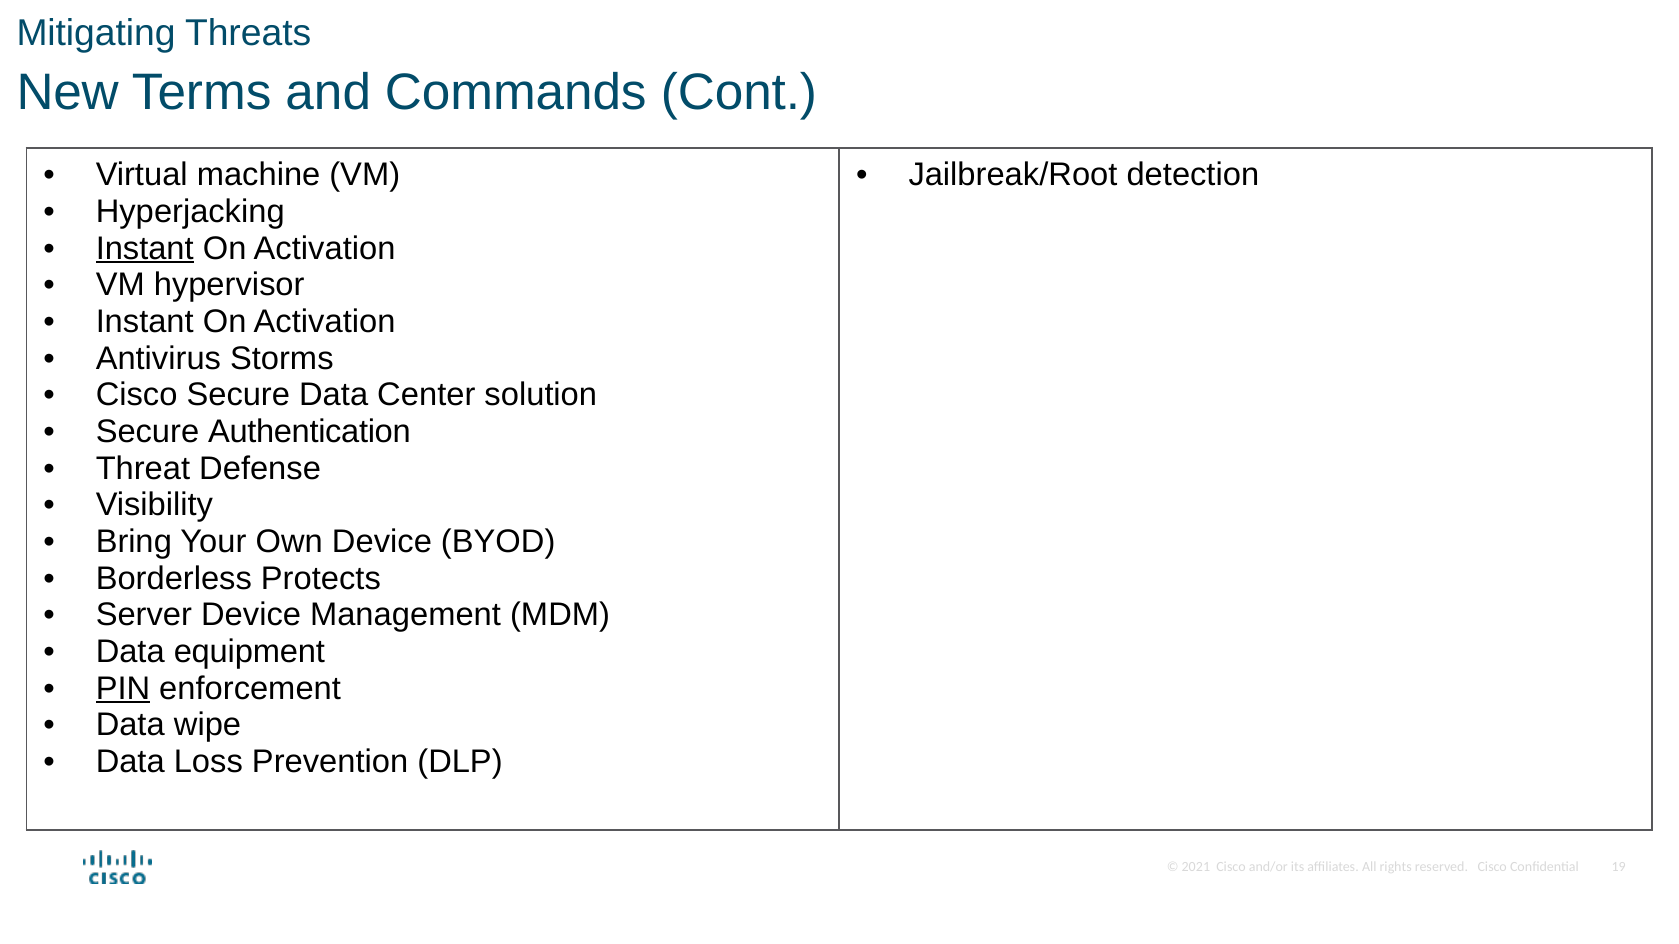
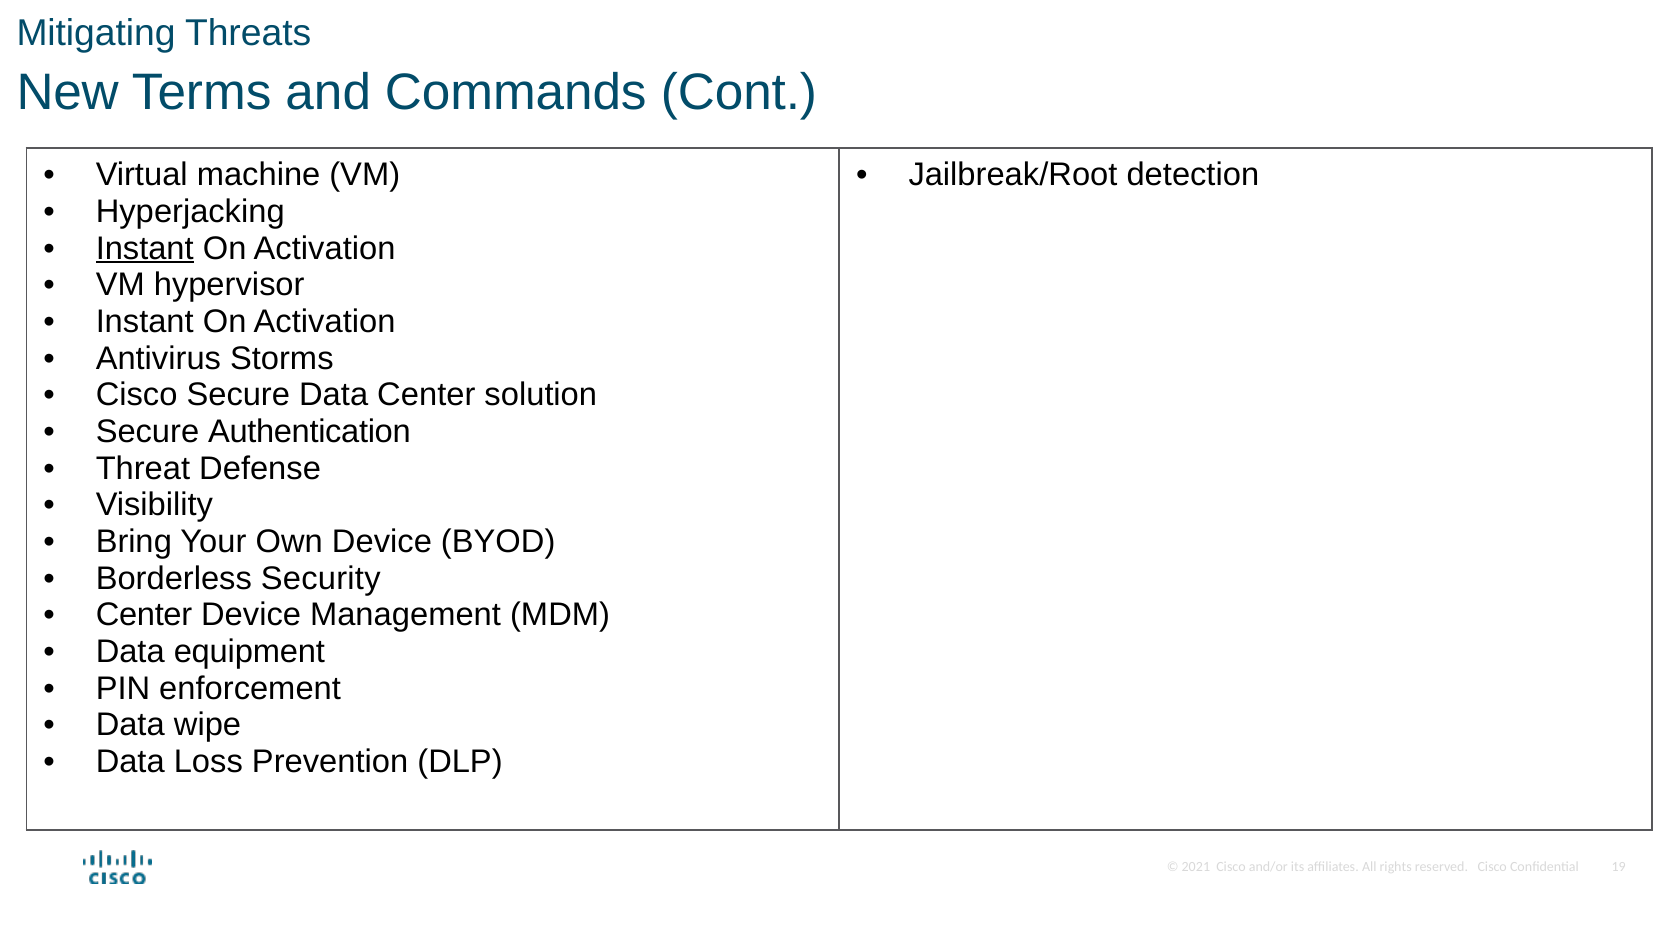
Protects: Protects -> Security (321, 579)
Server: Server -> Center (144, 615)
PIN underline: present -> none (123, 689)
